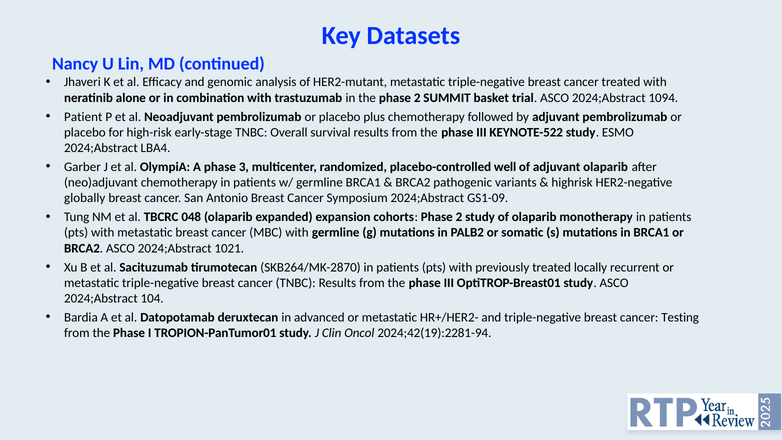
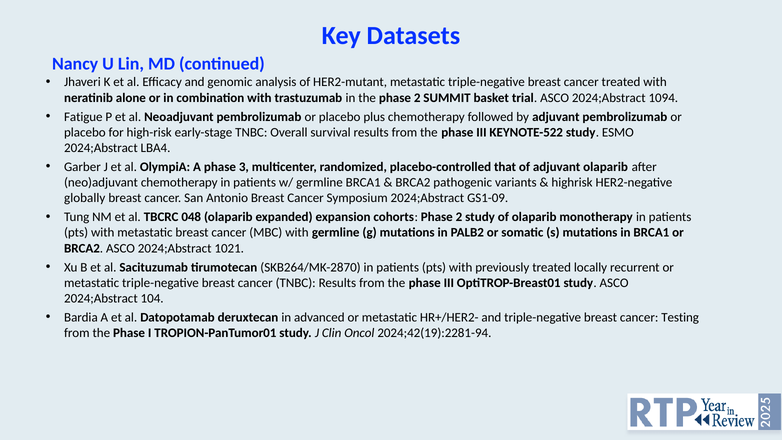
Patient: Patient -> Fatigue (83, 117)
well: well -> that (505, 167)
